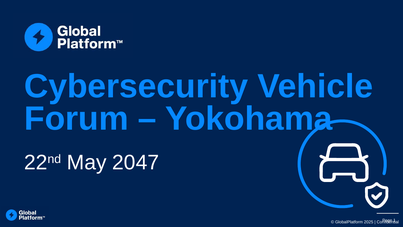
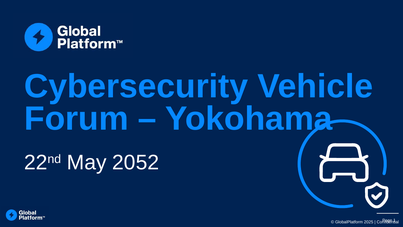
2047: 2047 -> 2052 (136, 162)
